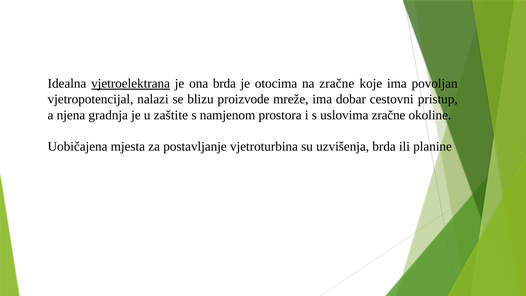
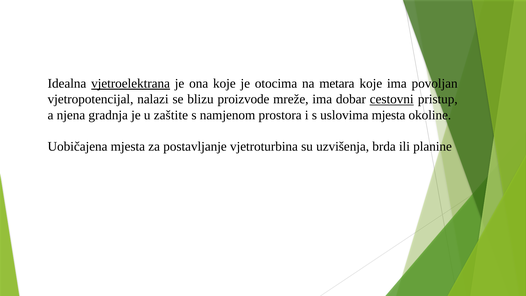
ona brda: brda -> koje (224, 83)
na zračne: zračne -> metara (337, 83)
cestovni underline: none -> present (392, 99)
uslovima zračne: zračne -> mjesta (389, 115)
